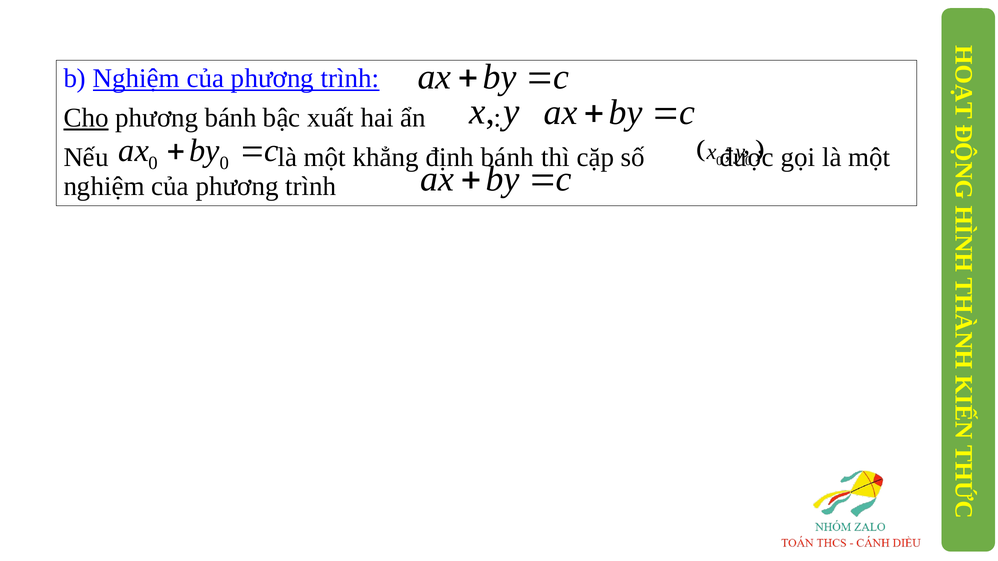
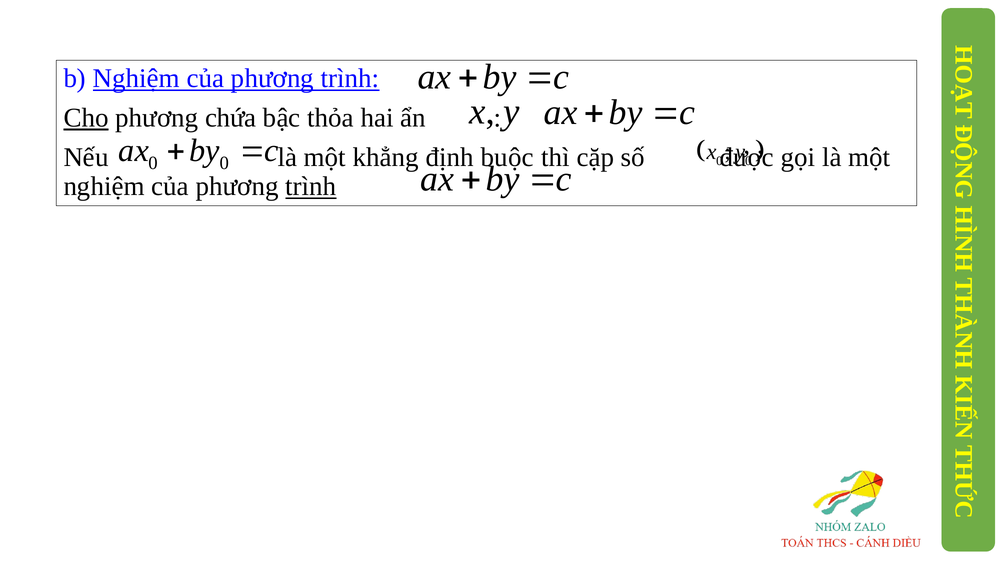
phương bánh: bánh -> chứa (231, 118)
xuất: xuất -> thỏa (331, 118)
định bánh: bánh -> buộc (507, 157)
trình underline: none -> present (311, 187)
